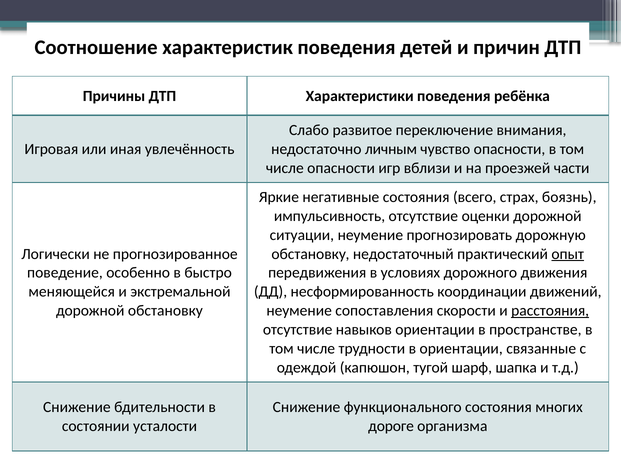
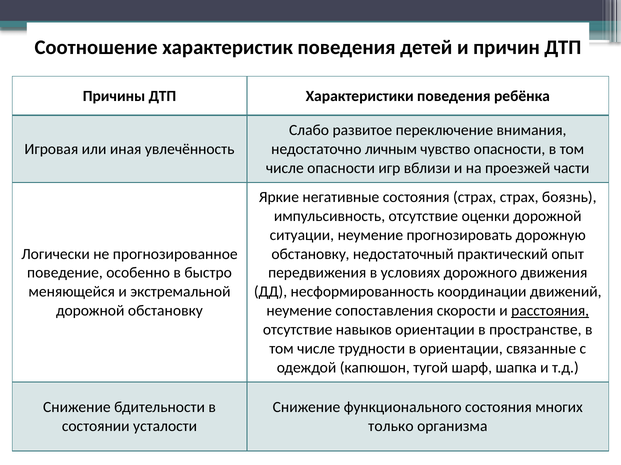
состояния всего: всего -> страх (475, 198)
опыт underline: present -> none (568, 254)
дороге: дороге -> только (391, 427)
